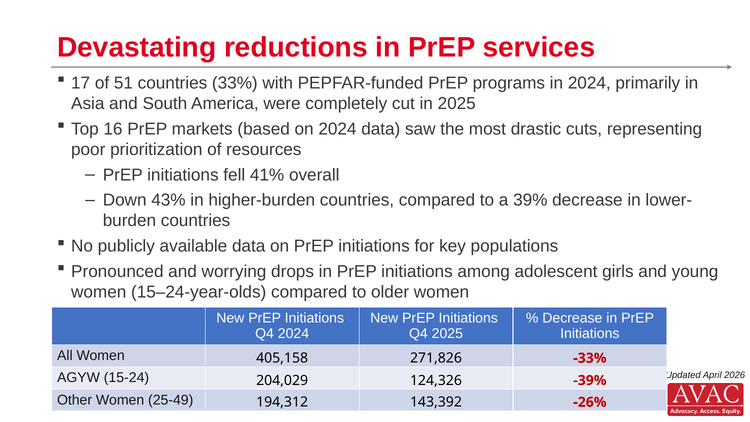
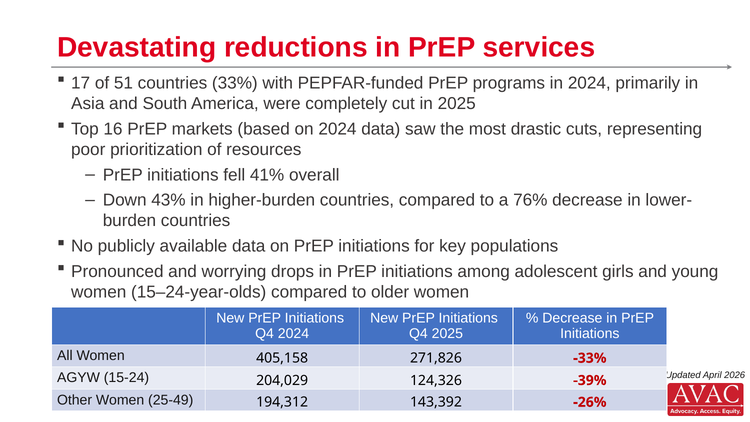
39%: 39% -> 76% (530, 200)
